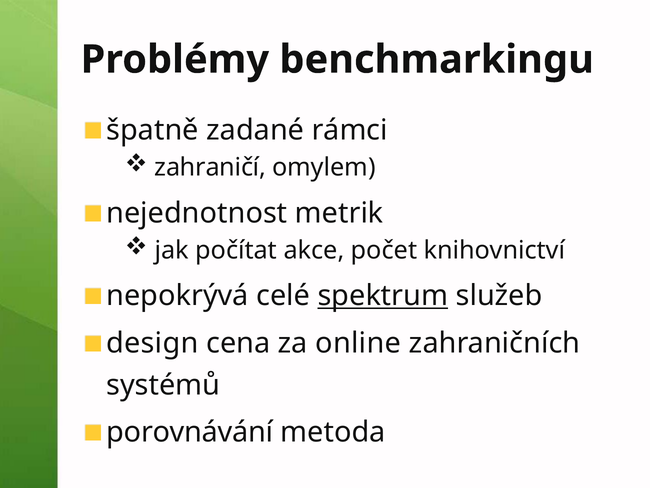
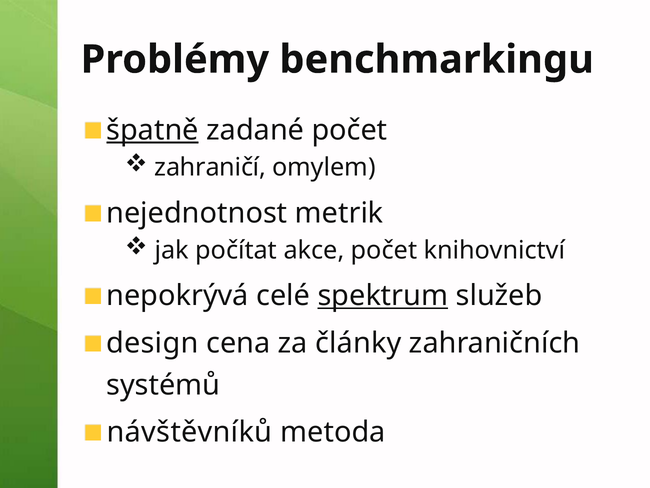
špatně underline: none -> present (153, 130)
zadané rámci: rámci -> počet (350, 130)
online: online -> články (358, 343)
porovnávání: porovnávání -> návštěvníků (190, 432)
